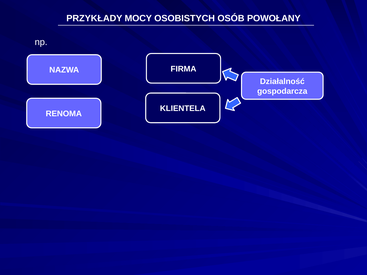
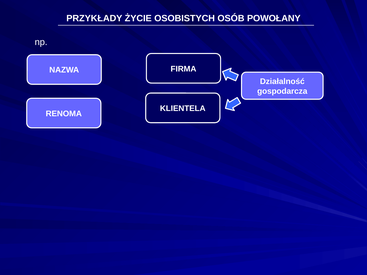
MOCY: MOCY -> ŻYCIE (138, 18)
